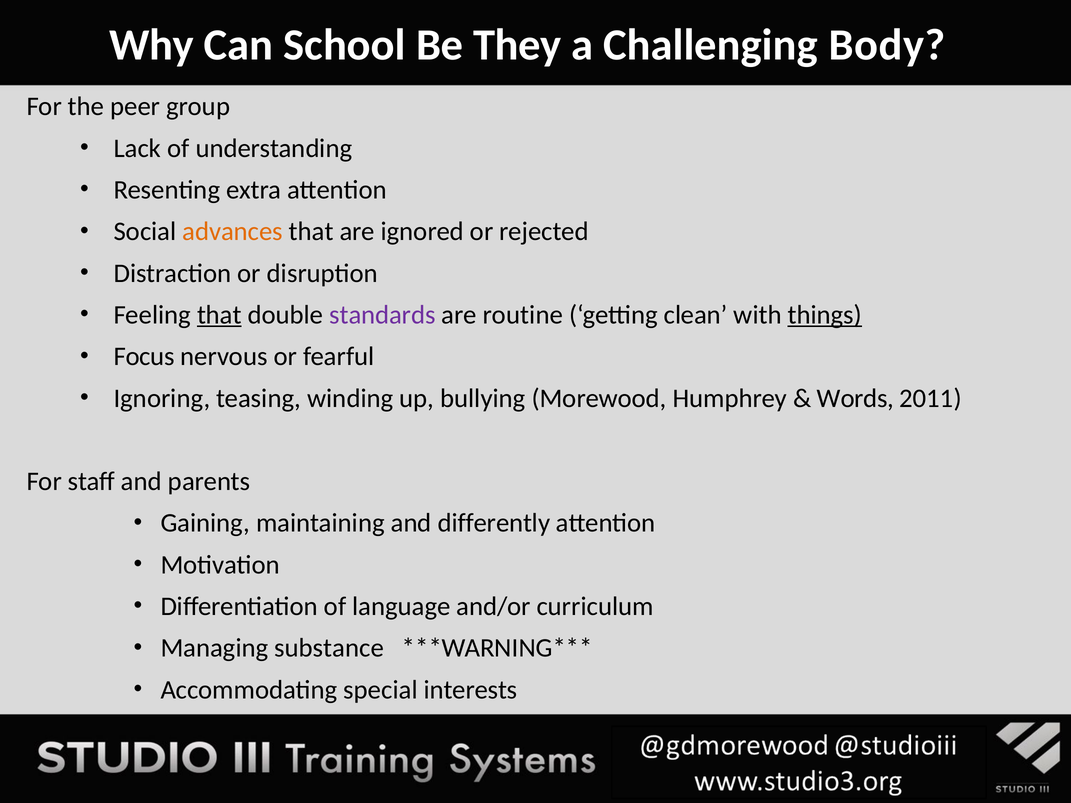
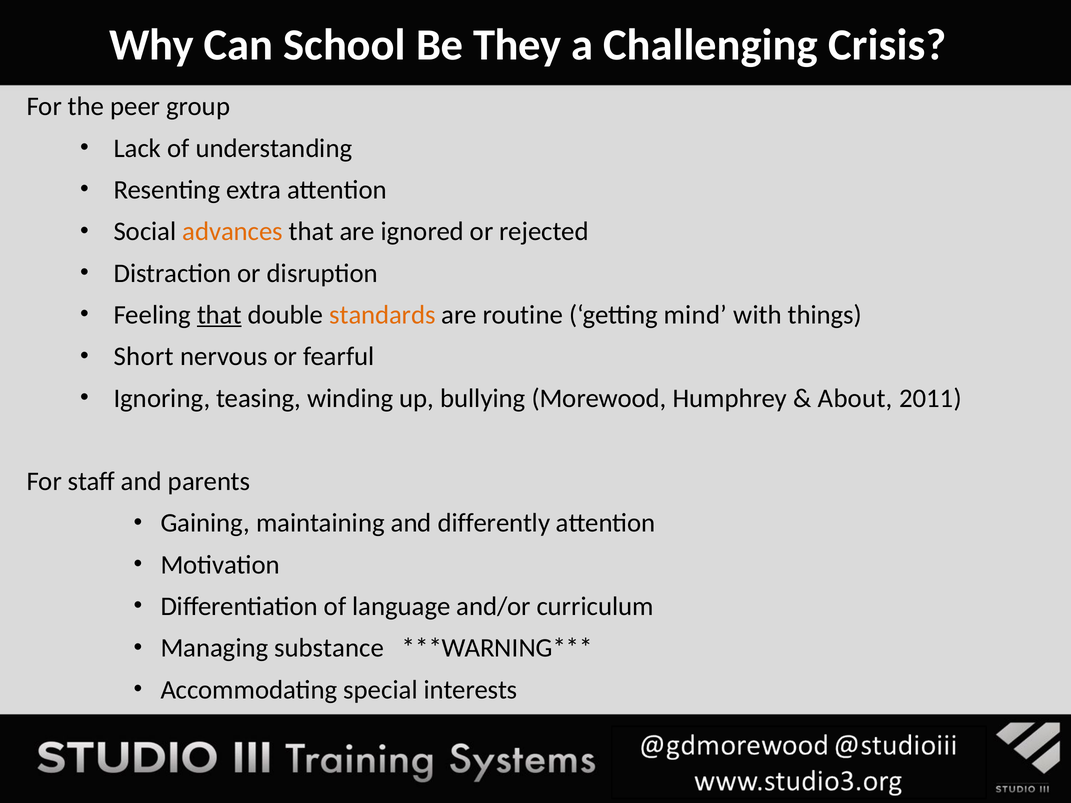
Body: Body -> Crisis (887, 45)
standards colour: purple -> orange (382, 315)
clean: clean -> mind (695, 315)
things underline: present -> none (825, 315)
Focus: Focus -> Short (144, 357)
Words: Words -> About (855, 398)
